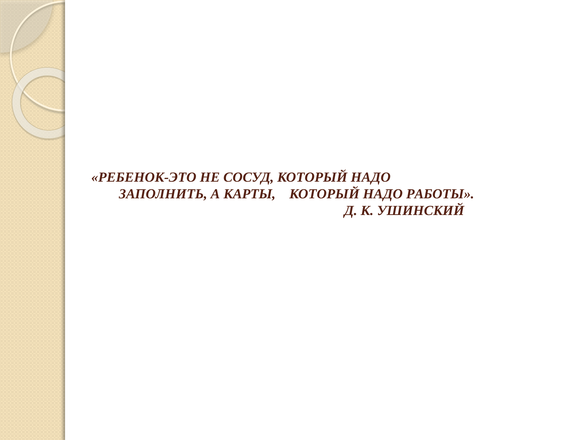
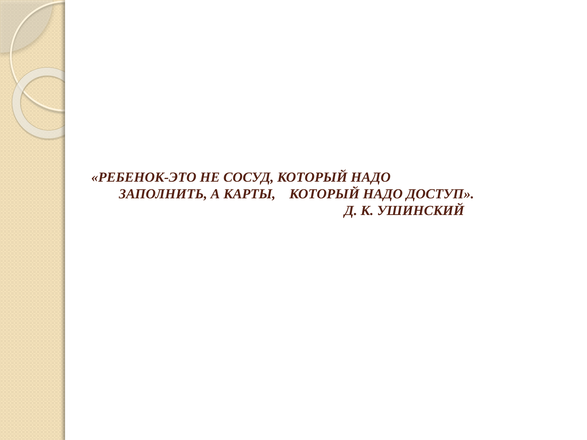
РАБОТЫ: РАБОТЫ -> ДОСТУП (440, 194)
